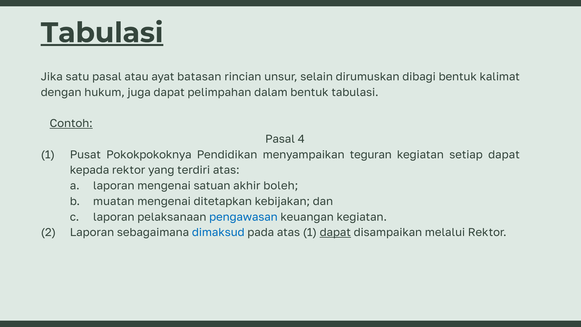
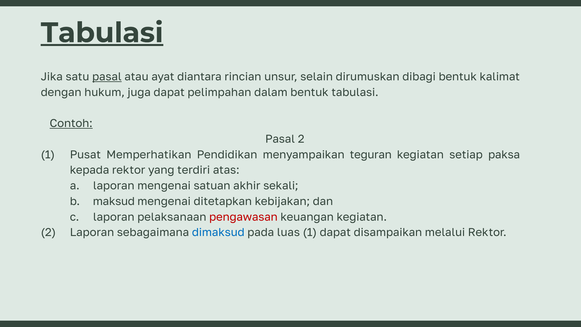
pasal underline: none -> present (107, 77)
batasan: batasan -> diantara (199, 77)
Pasal 4: 4 -> 2 (301, 139)
Pokokpokoknya: Pokokpokoknya -> Memperhatikan (149, 155)
setiap dapat: dapat -> paksa (504, 155)
boleh: boleh -> sekali (281, 186)
muatan: muatan -> maksud (114, 201)
pengawasan colour: blue -> red (243, 217)
pada atas: atas -> luas (288, 232)
dapat underline: present -> none (335, 232)
